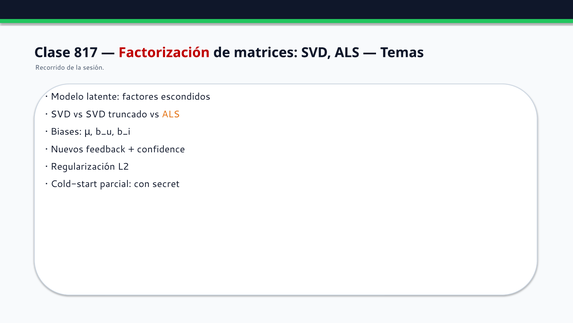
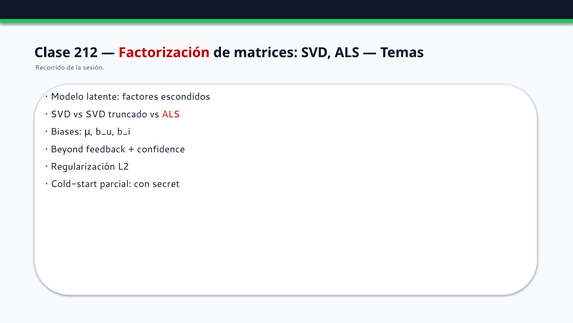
817: 817 -> 212 (86, 53)
ALS colour: orange -> red (171, 114)
Nuevos: Nuevos -> Beyond (67, 149)
